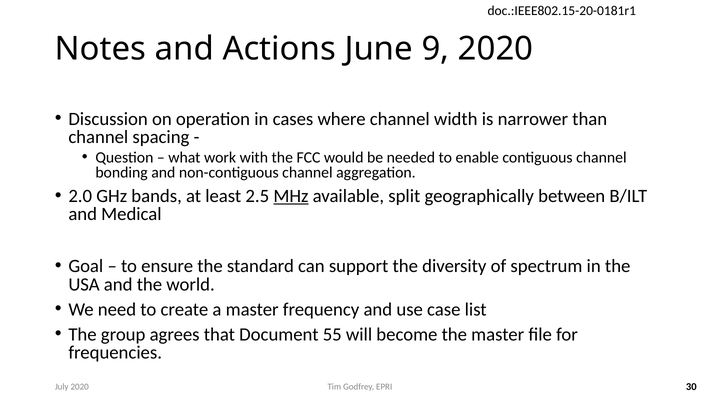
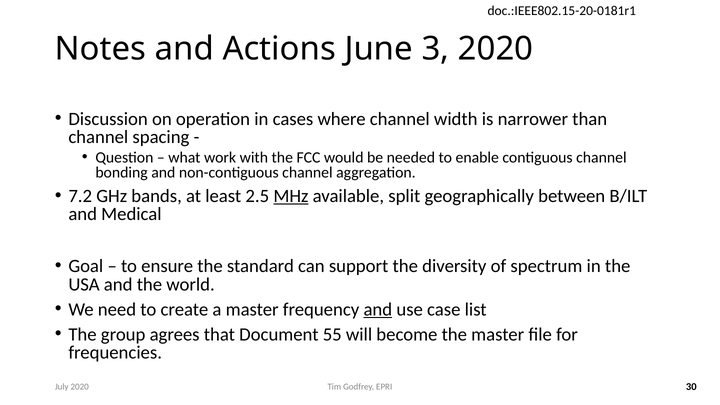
9: 9 -> 3 (435, 49)
2.0: 2.0 -> 7.2 (80, 196)
and underline: none -> present (378, 309)
